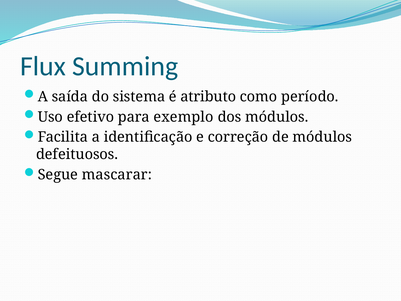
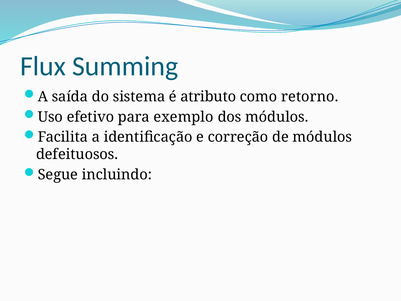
período: período -> retorno (310, 97)
mascarar: mascarar -> incluindo (117, 175)
